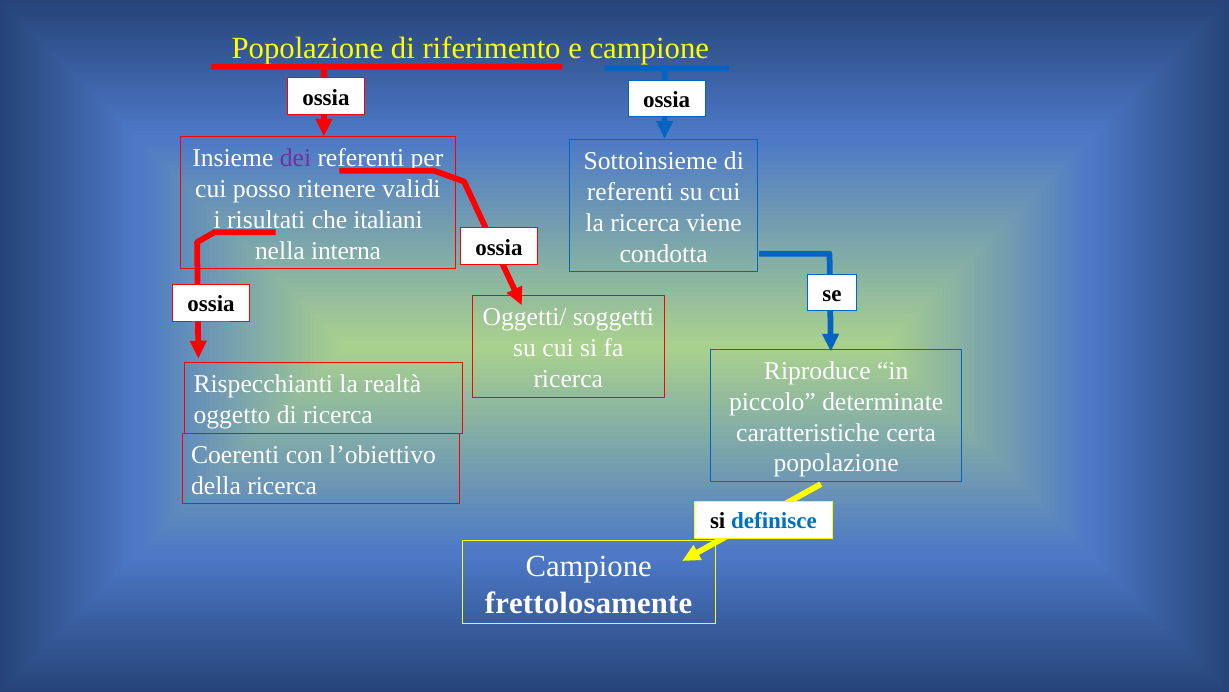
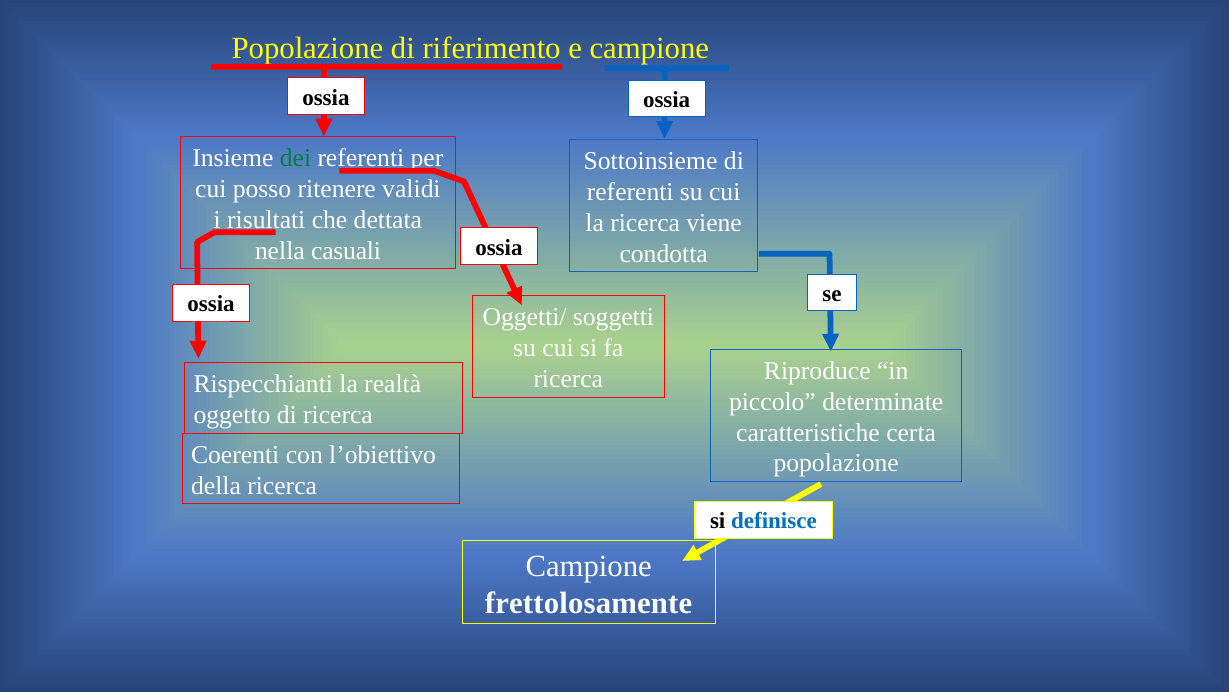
dei colour: purple -> green (295, 158)
italiani: italiani -> dettata (388, 220)
interna: interna -> casuali (346, 250)
